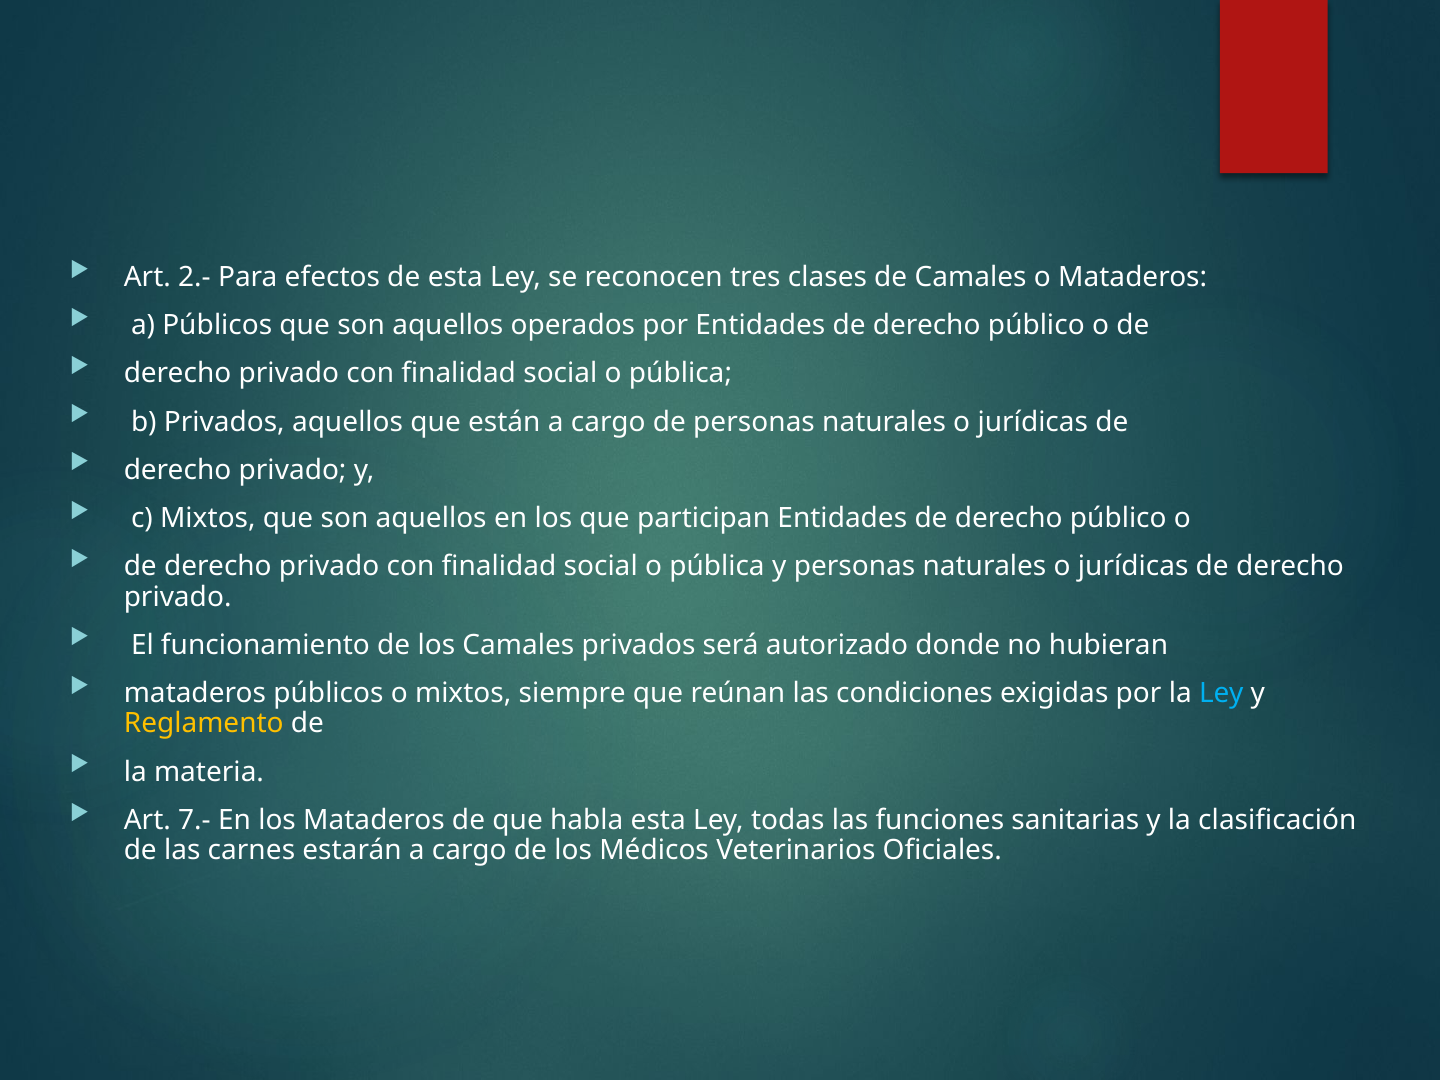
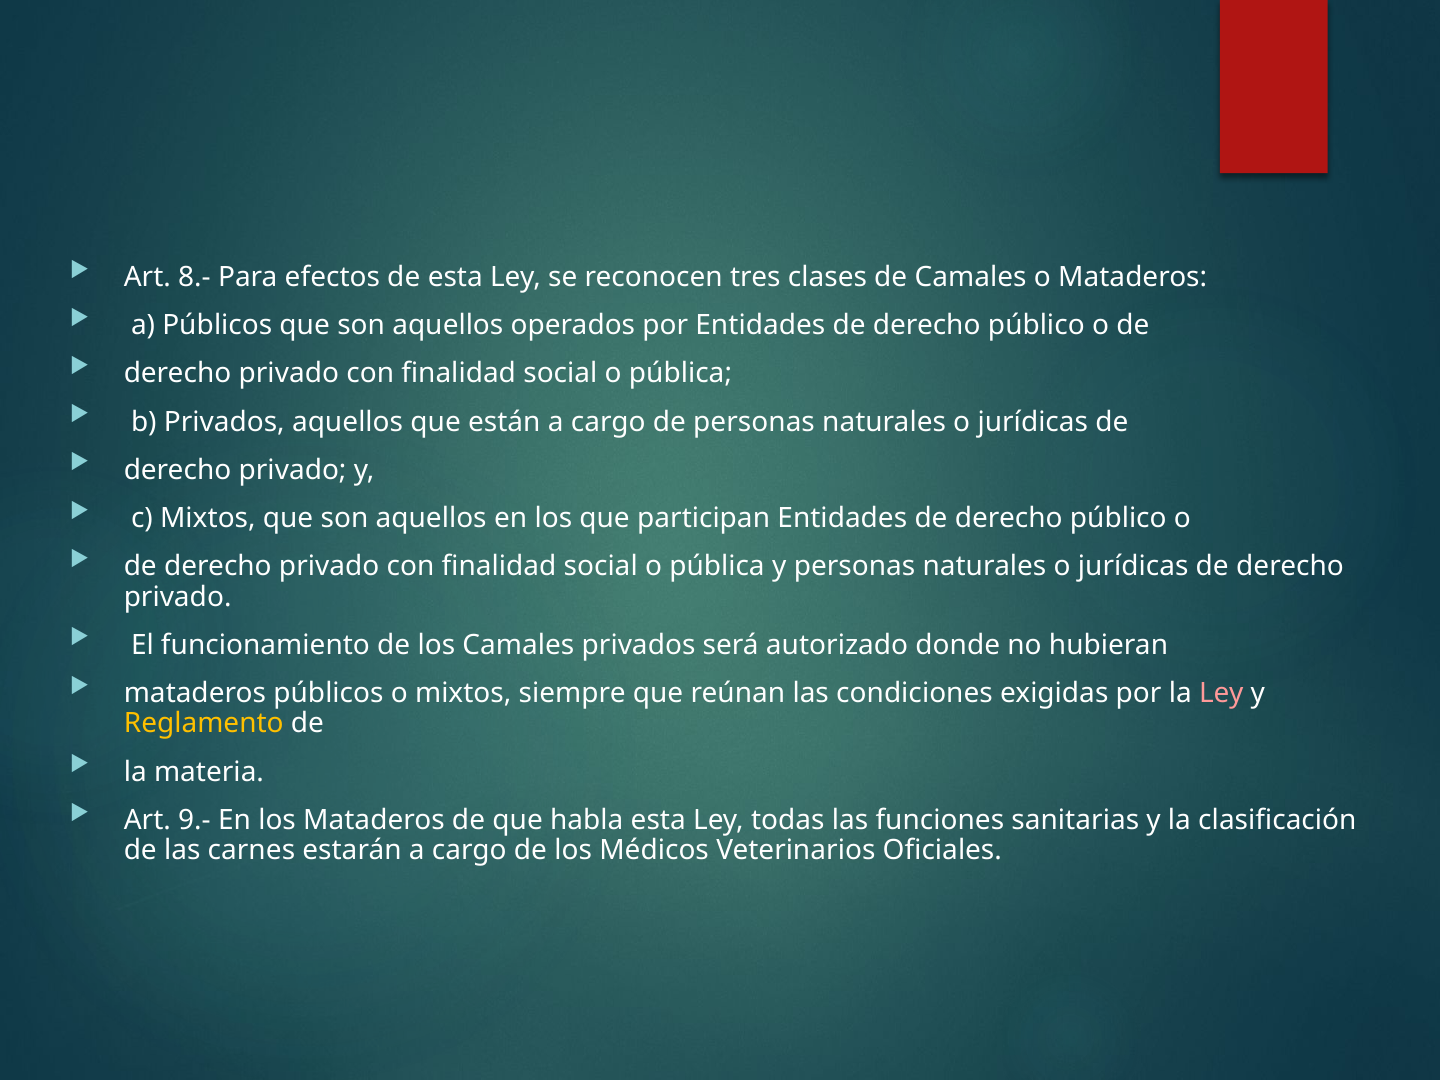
2.-: 2.- -> 8.- (194, 277)
Ley colour: light blue -> pink (1221, 693)
7.-: 7.- -> 9.- (194, 820)
